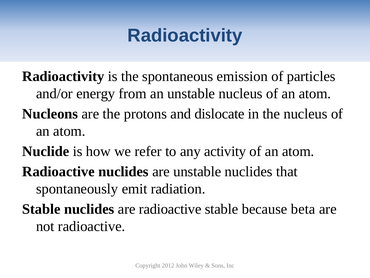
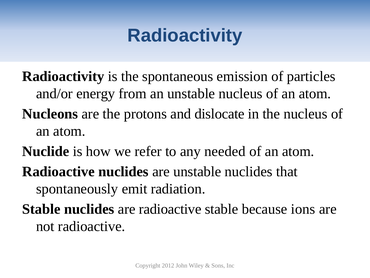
activity: activity -> needed (225, 151)
beta: beta -> ions (303, 209)
